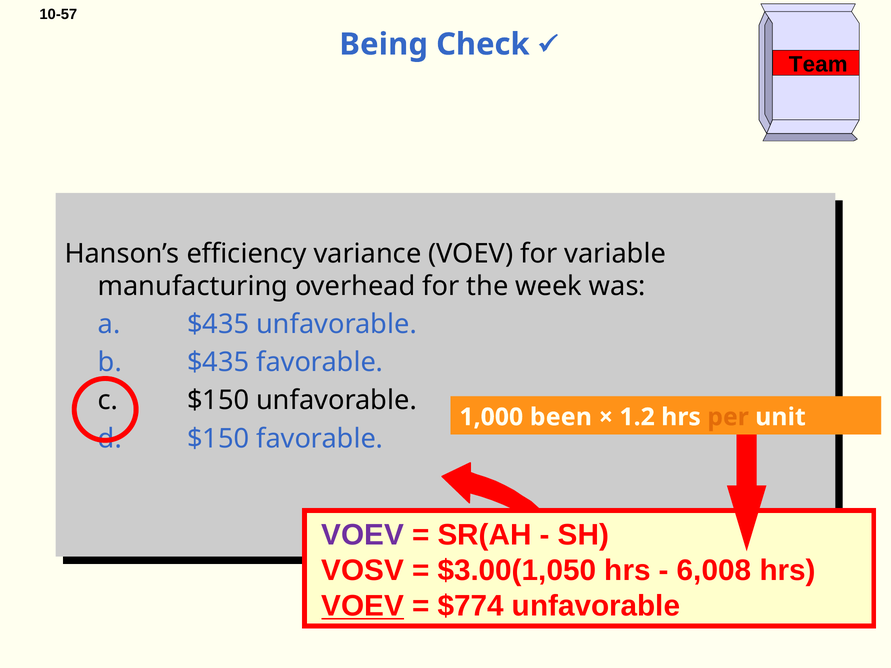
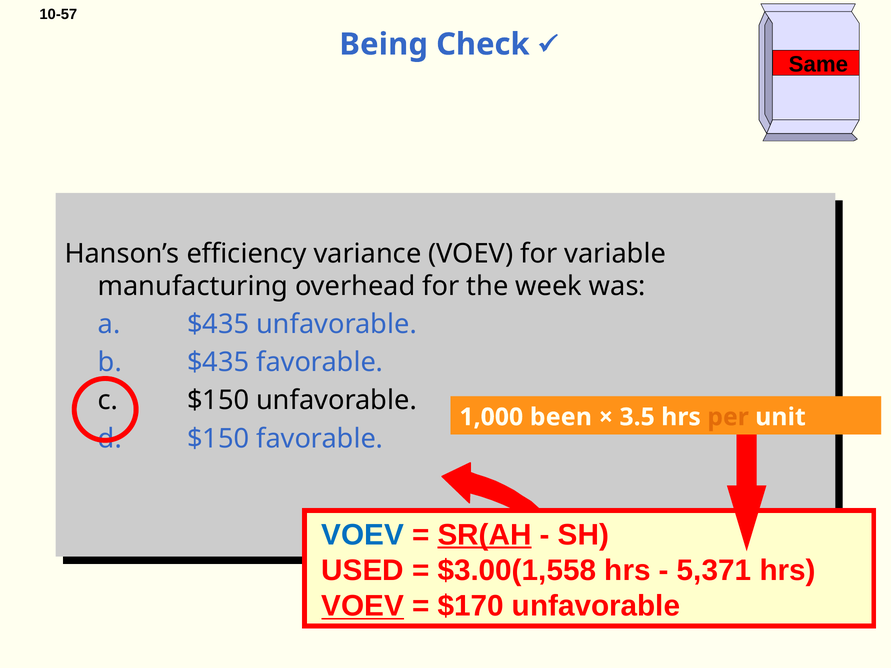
Team: Team -> Same (818, 65)
1.2: 1.2 -> 3.5 (637, 417)
VOEV colour: purple -> blue (363, 535)
SR(AH underline: none -> present (485, 535)
VOSV: VOSV -> USED (363, 571)
$3.00(1,050: $3.00(1,050 -> $3.00(1,558 (517, 571)
6,008: 6,008 -> 5,371 (714, 571)
$774: $774 -> $170 (471, 606)
